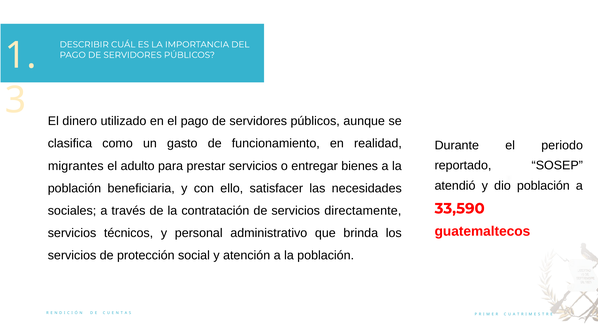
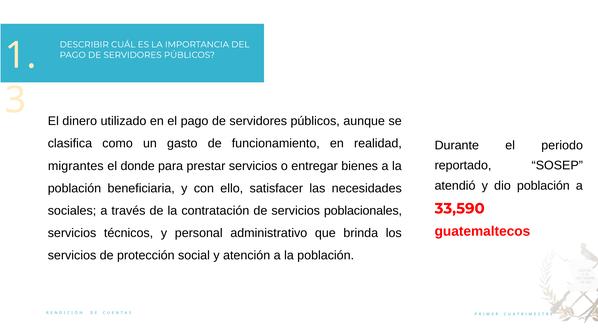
adulto: adulto -> donde (138, 166)
directamente: directamente -> poblacionales (363, 211)
